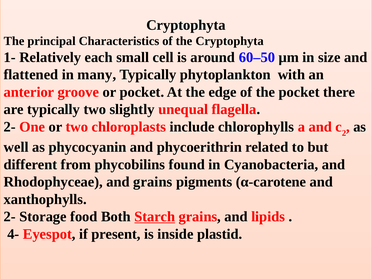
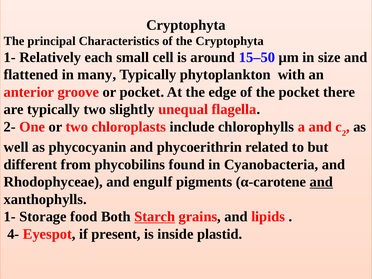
60–50: 60–50 -> 15–50 (257, 57)
and grains: grains -> engulf (153, 182)
and underline: none -> present (321, 182)
2-: 2- -> 1- (10, 217)
